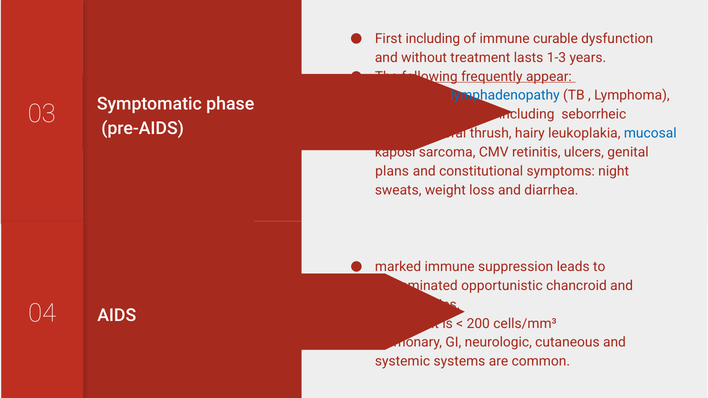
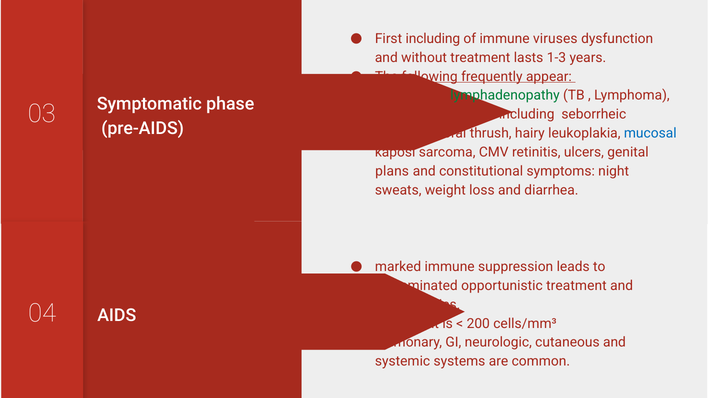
curable: curable -> viruses (555, 39)
lymphadenopathy colour: blue -> green (505, 95)
opportunistic chancroid: chancroid -> treatment (576, 286)
